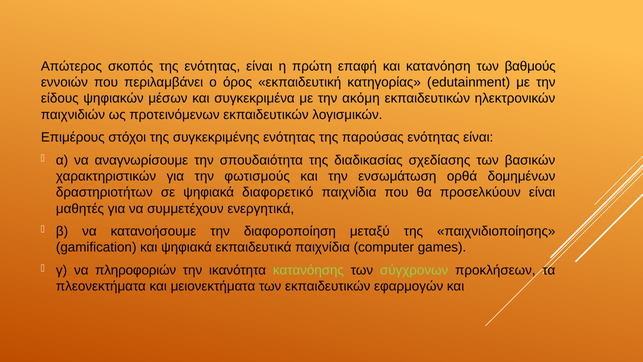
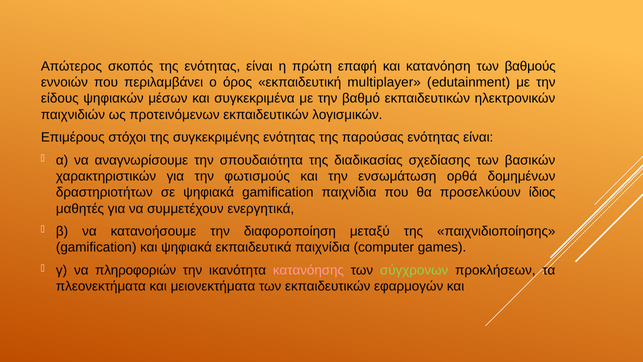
κατηγορίας: κατηγορίας -> multiplayer (384, 82)
ακόμη: ακόμη -> βαθμό (361, 98)
ψηφιακά διαφορετικό: διαφορετικό -> gamification (278, 192)
προσελκύουν είναι: είναι -> ίδιος (542, 192)
κατανόησης colour: light green -> pink (308, 270)
